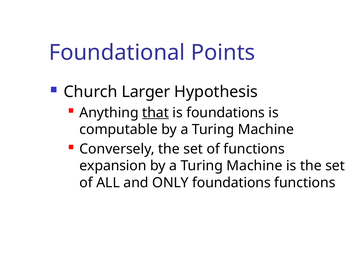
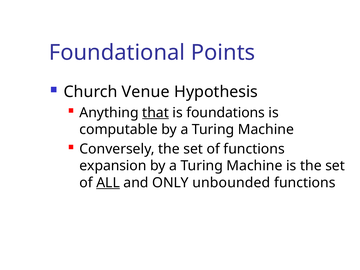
Larger: Larger -> Venue (146, 92)
ALL underline: none -> present (108, 183)
ONLY foundations: foundations -> unbounded (231, 183)
